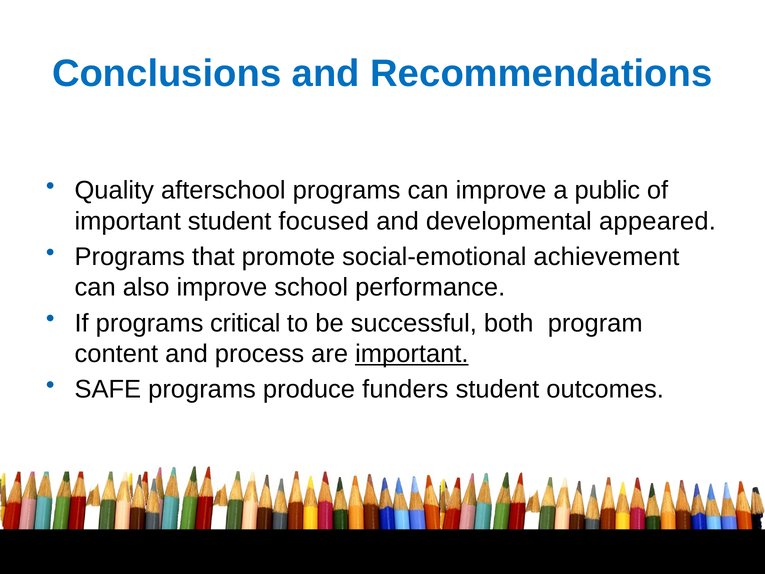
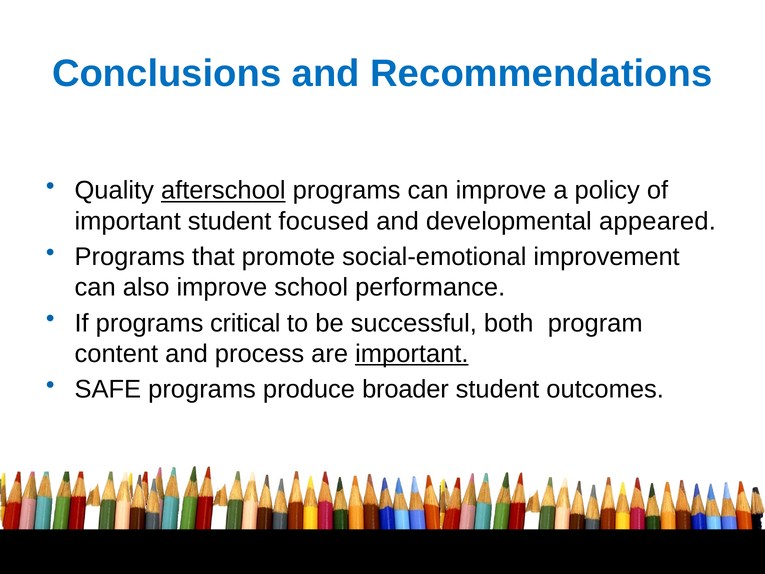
afterschool underline: none -> present (223, 190)
public: public -> policy (607, 190)
achievement: achievement -> improvement (607, 257)
funders: funders -> broader (405, 389)
